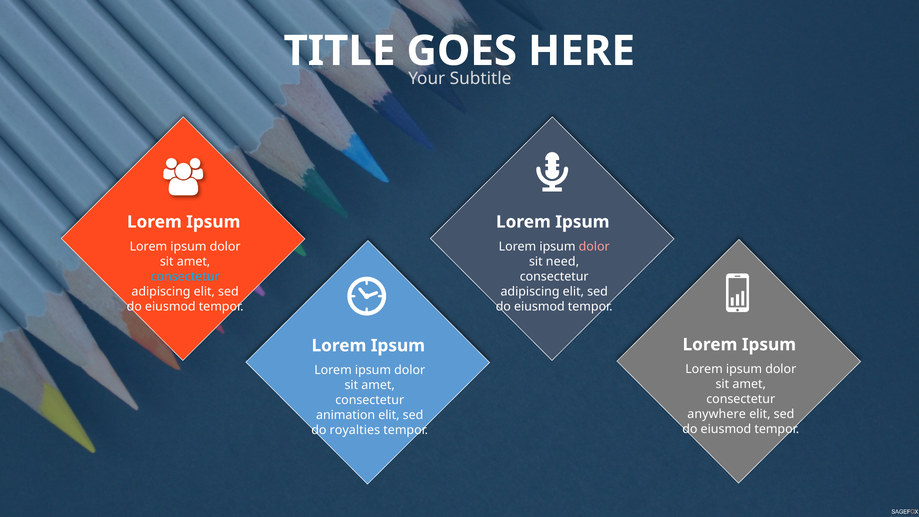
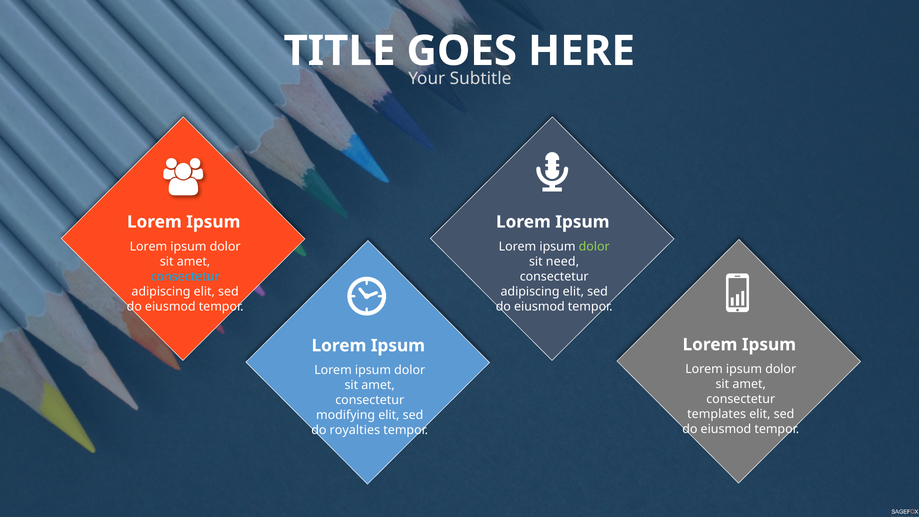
dolor colour: pink -> light green (594, 247)
anywhere: anywhere -> templates (717, 414)
animation: animation -> modifying (346, 415)
